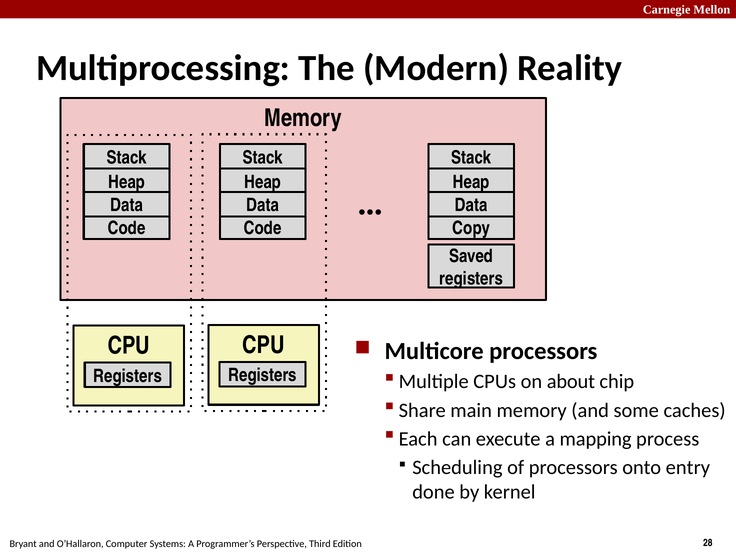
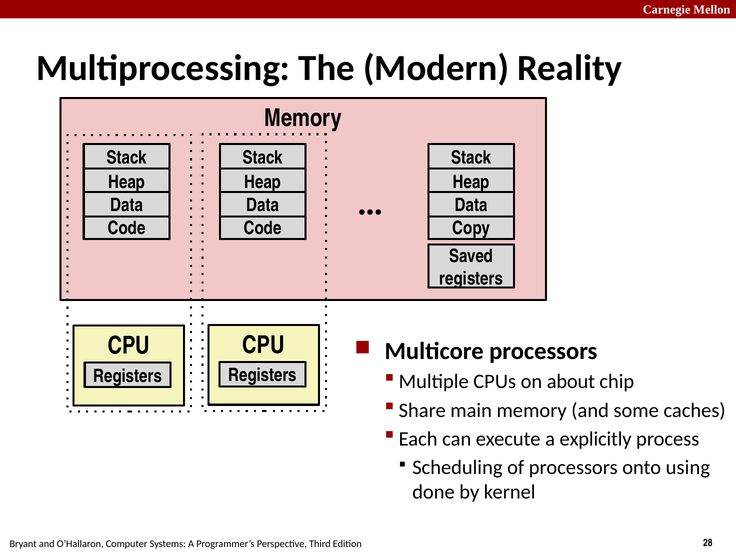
mapping: mapping -> explicitly (596, 439)
entry: entry -> using (688, 468)
